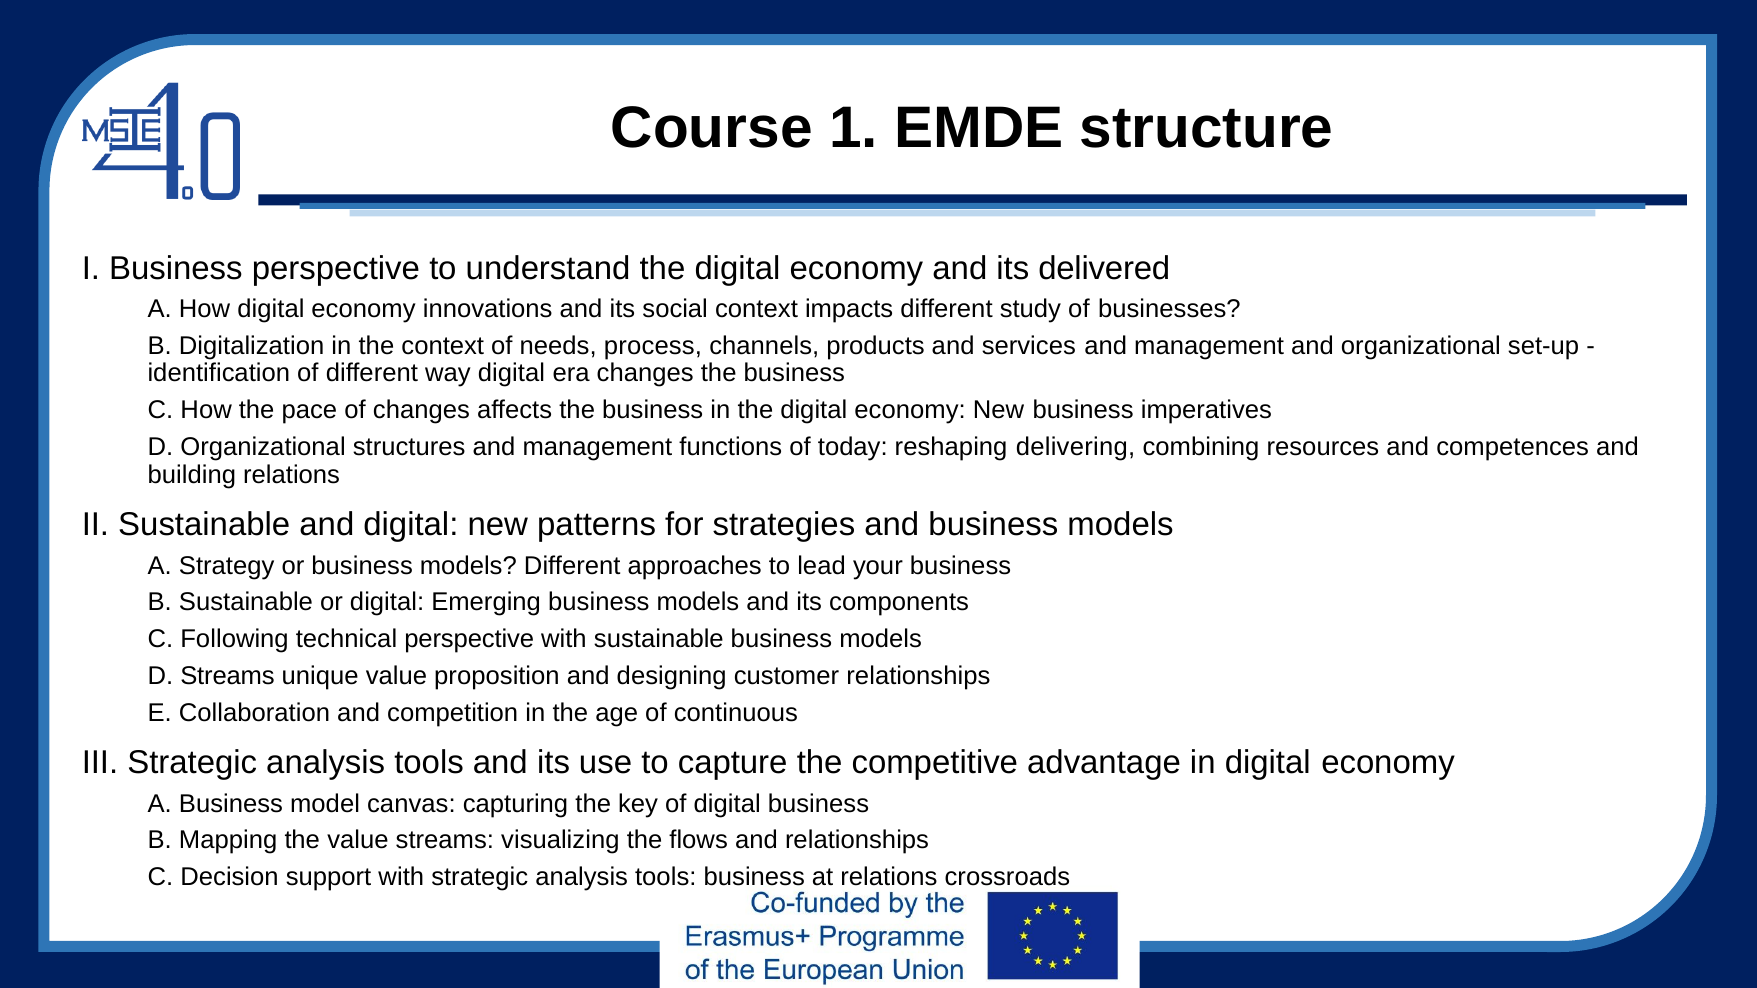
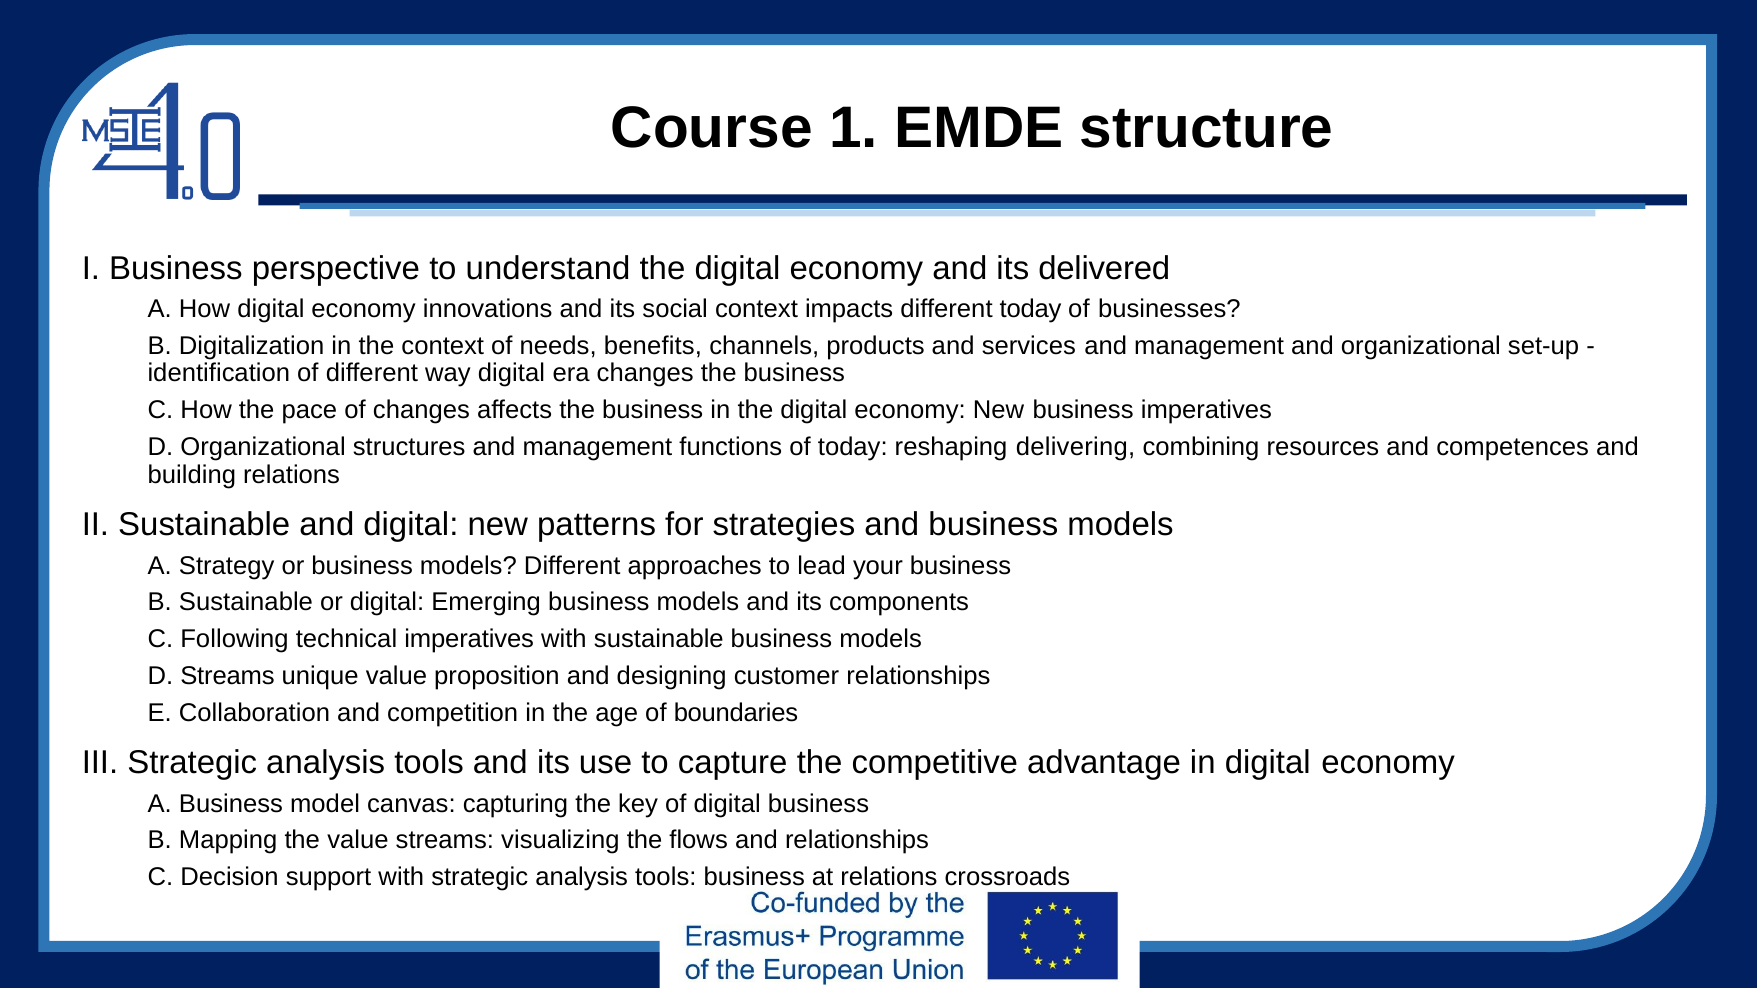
different study: study -> today (1031, 309)
process: process -> benefits (653, 346)
technical perspective: perspective -> imperatives (469, 639)
continuous: continuous -> boundaries (736, 713)
